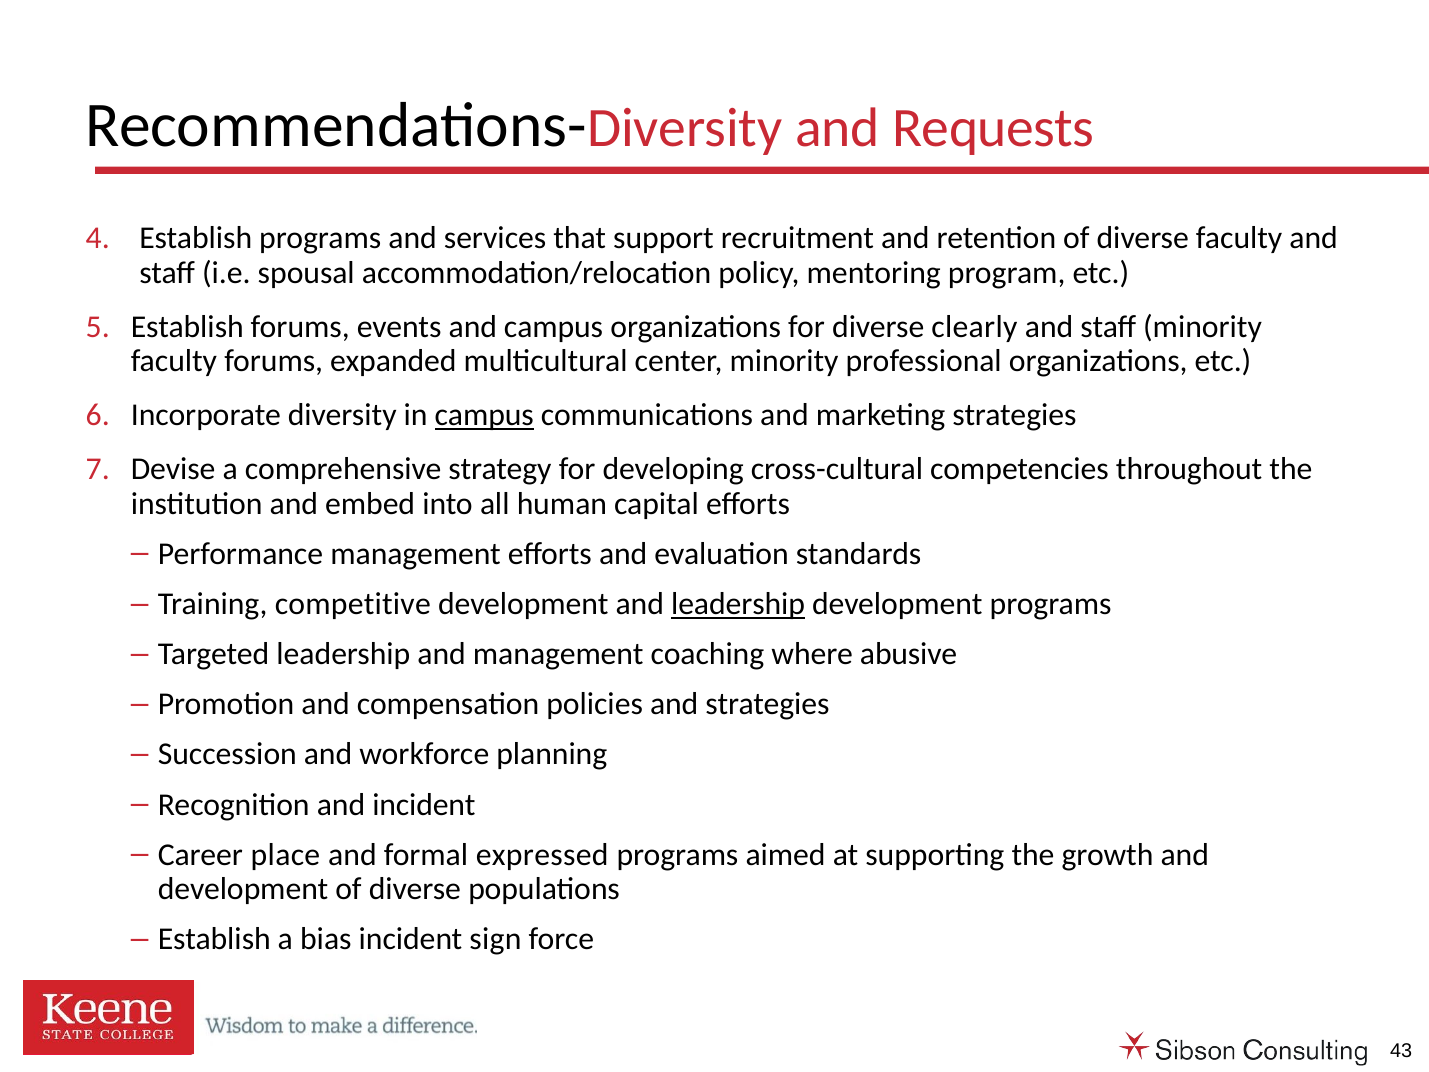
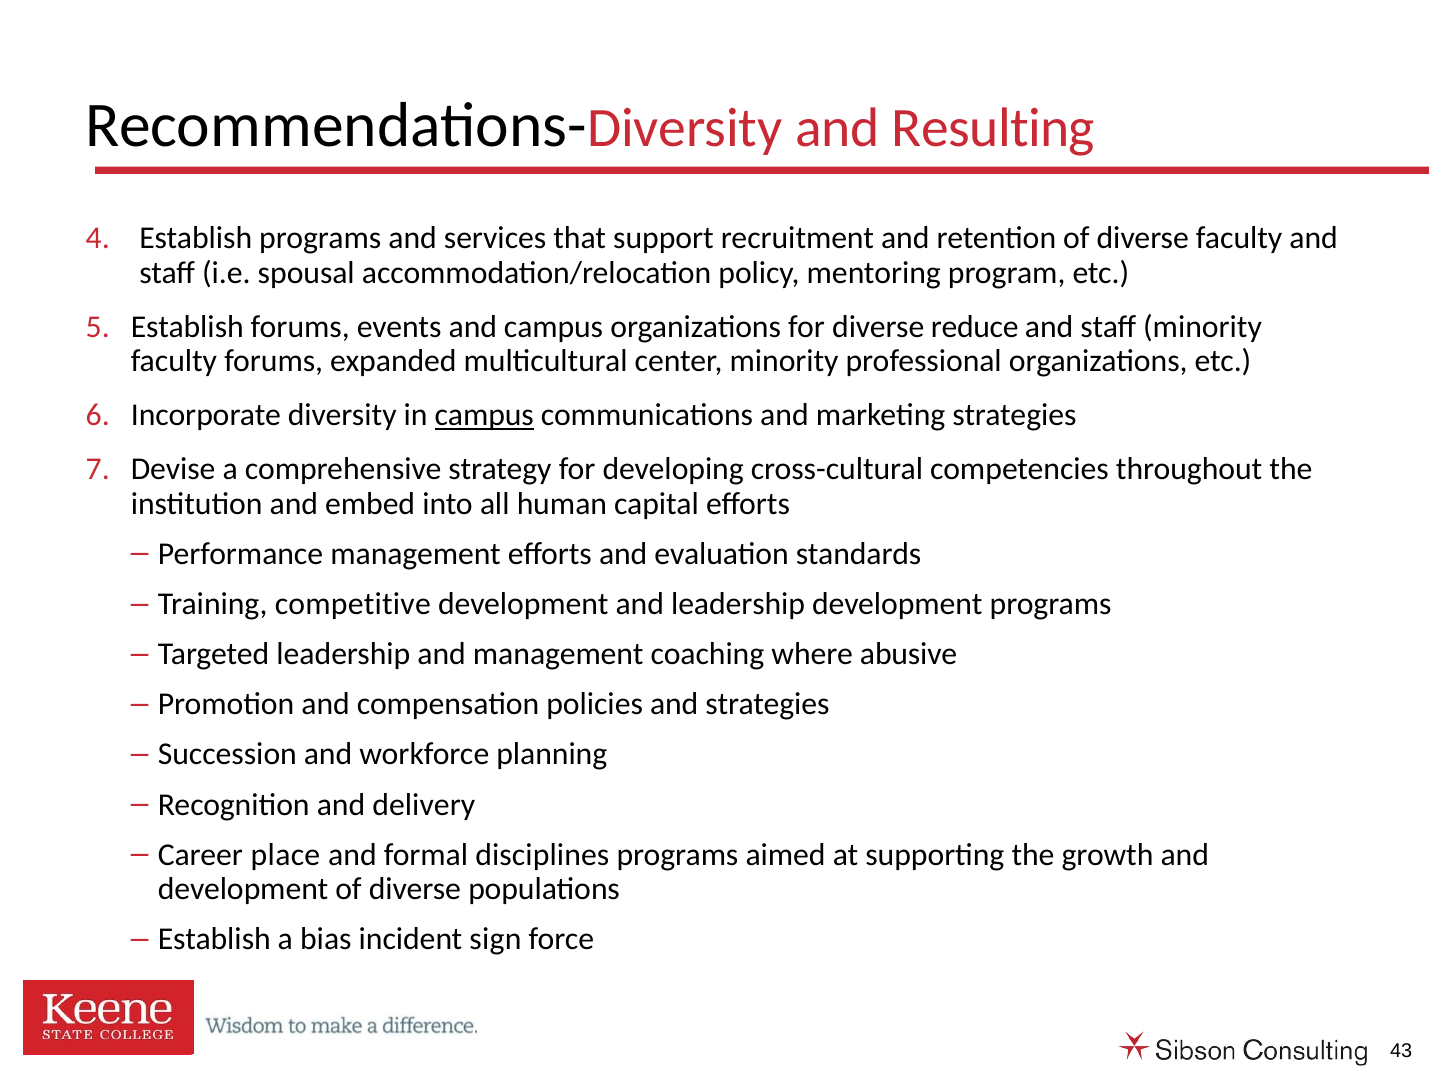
Requests: Requests -> Resulting (993, 128)
clearly: clearly -> reduce (975, 327)
leadership underline: present -> none (738, 604)
and incident: incident -> delivery (424, 804)
expressed: expressed -> disciplines (542, 854)
